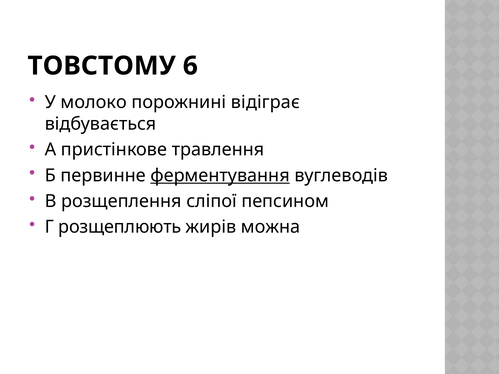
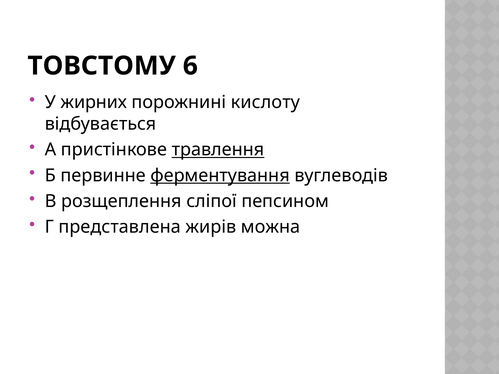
молоко: молоко -> жирних (94, 102)
відіграє: відіграє -> кислоту (266, 102)
травлення underline: none -> present (218, 150)
розщеплюють: розщеплюють -> представлена (120, 227)
